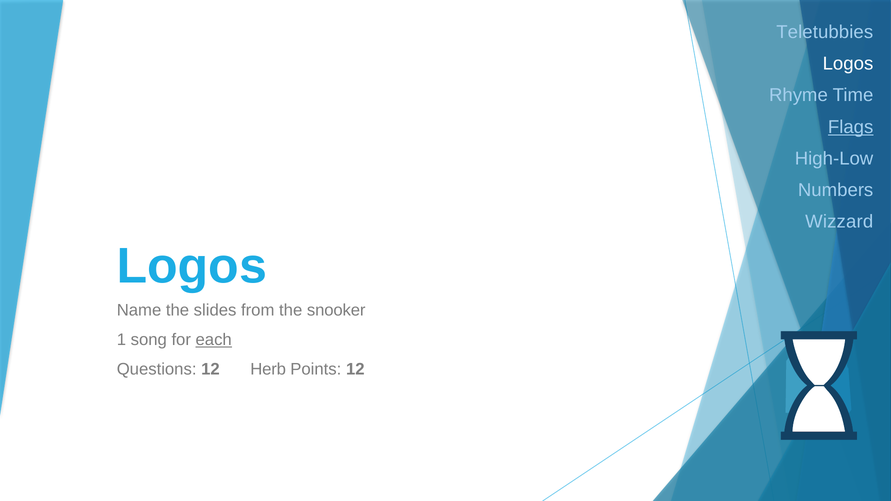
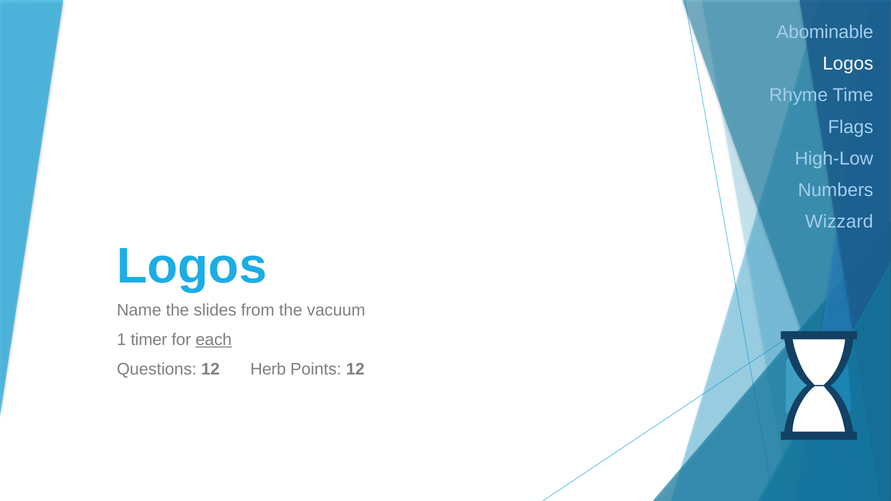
Teletubbies: Teletubbies -> Abominable (825, 32)
Flags underline: present -> none (851, 127)
snooker: snooker -> vacuum (336, 311)
song: song -> timer (149, 340)
